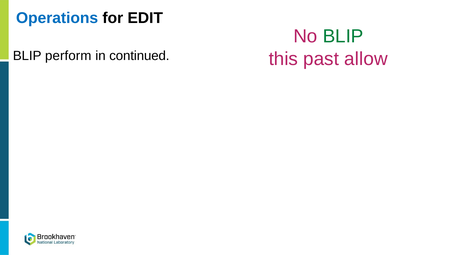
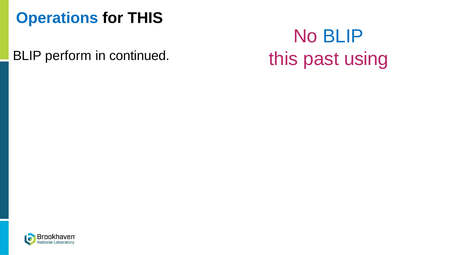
for EDIT: EDIT -> THIS (145, 18)
BLIP colour: green -> blue (343, 36)
allow: allow -> using (366, 59)
